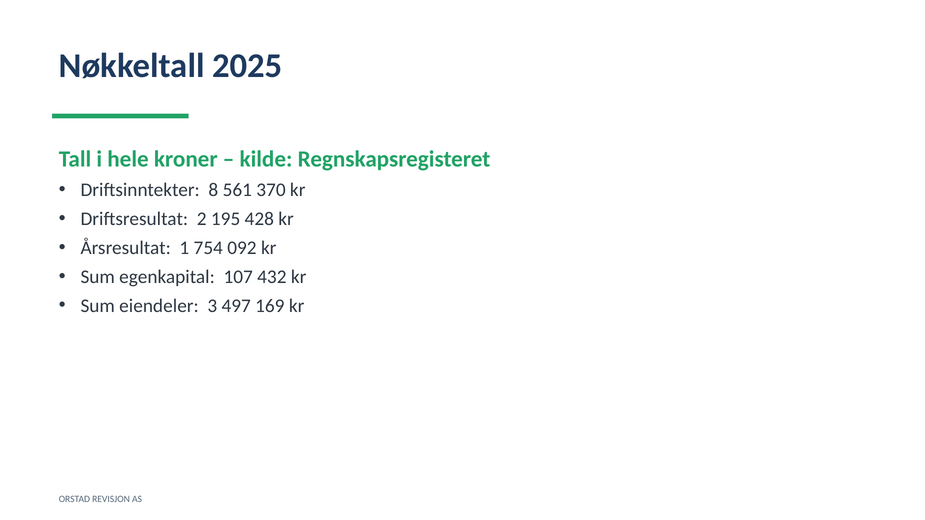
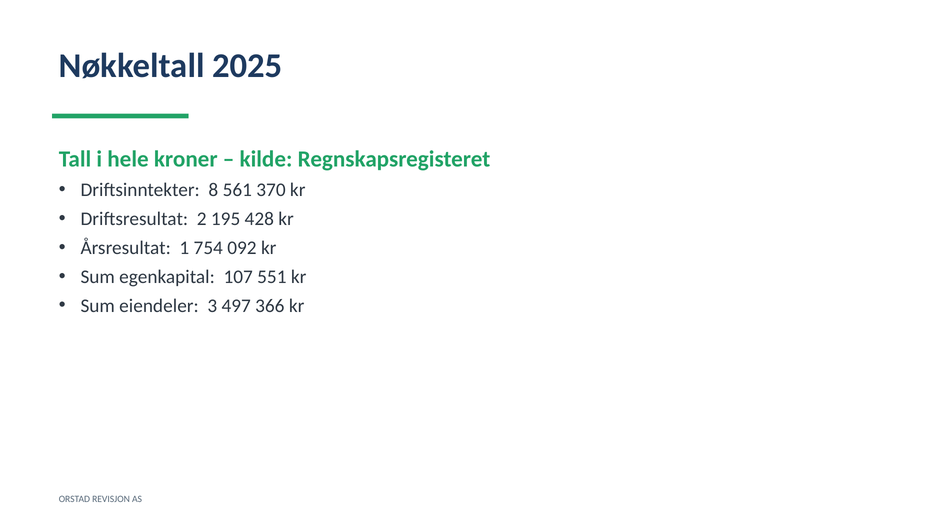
432: 432 -> 551 (272, 277)
169: 169 -> 366 (270, 306)
